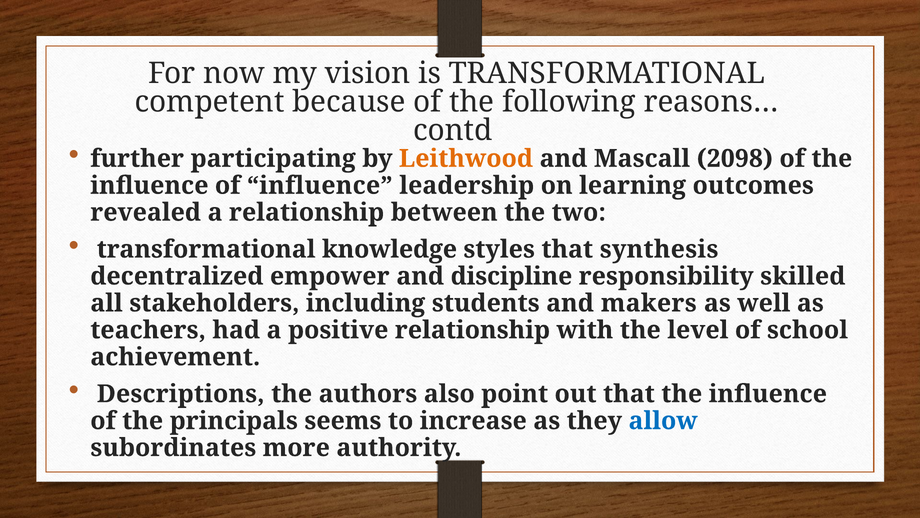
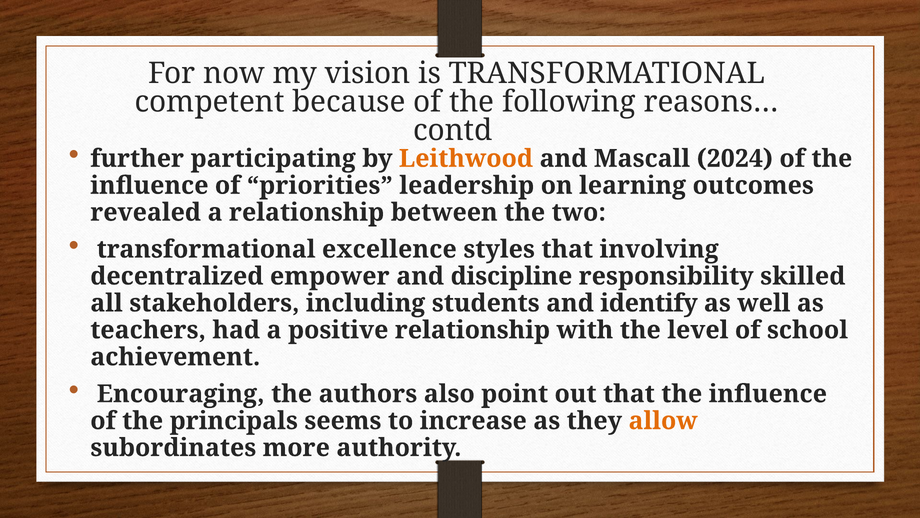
2098: 2098 -> 2024 (735, 158)
of influence: influence -> priorities (320, 185)
knowledge: knowledge -> excellence (389, 249)
synthesis: synthesis -> involving (659, 249)
makers: makers -> identify (649, 303)
Descriptions: Descriptions -> Encouraging (181, 394)
allow colour: blue -> orange (663, 420)
